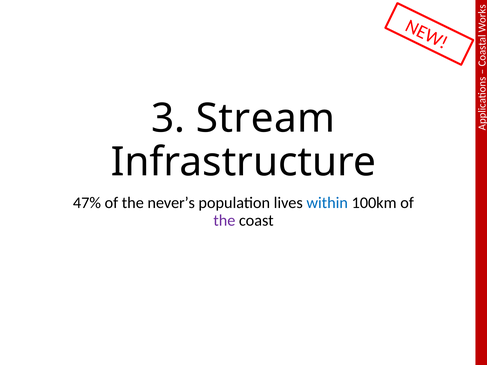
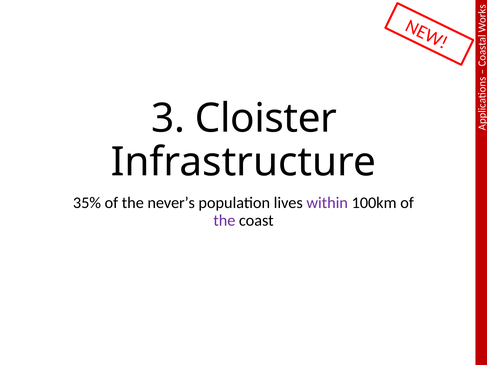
Stream: Stream -> Cloister (266, 118)
47%: 47% -> 35% (87, 203)
within colour: blue -> purple (327, 203)
